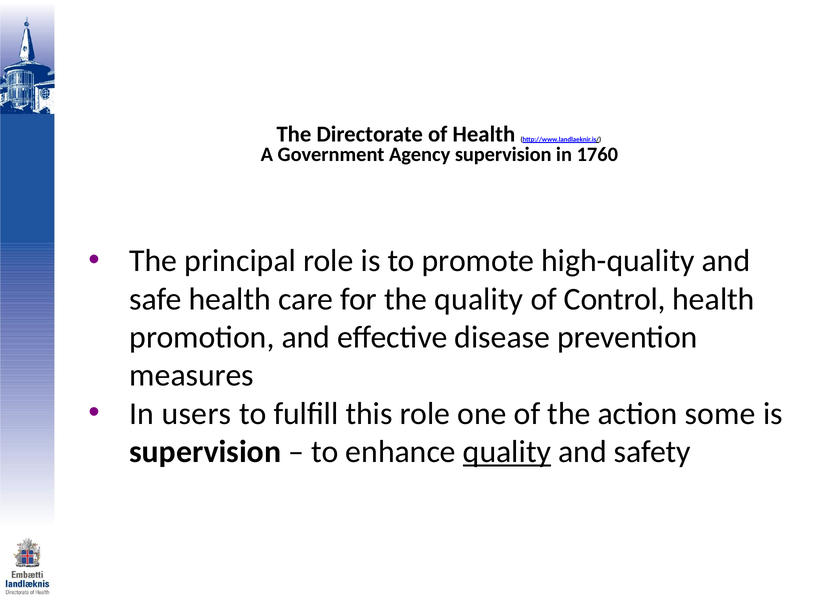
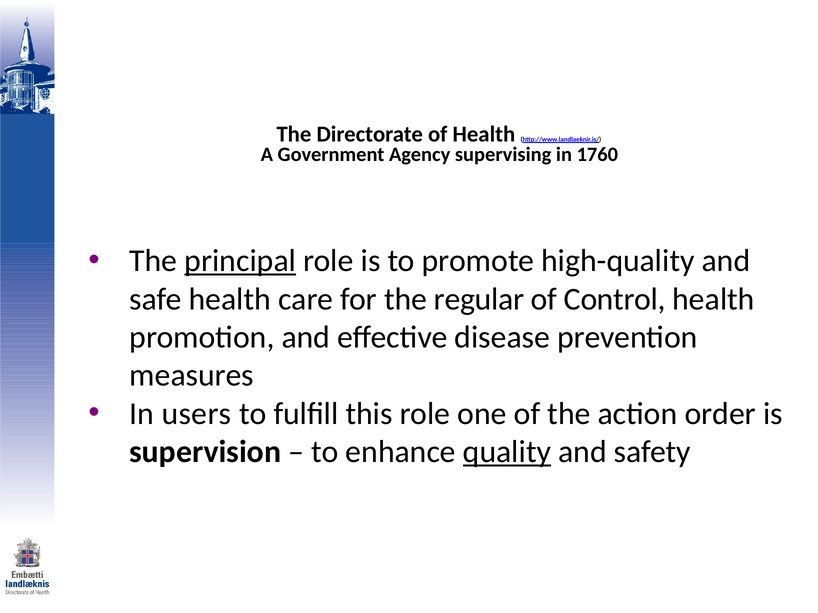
Agency supervision: supervision -> supervising (503, 155)
principal underline: none -> present (240, 261)
the quality: quality -> regular (479, 299)
some: some -> order (720, 414)
